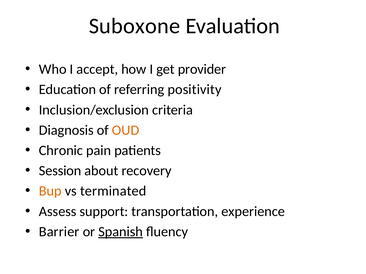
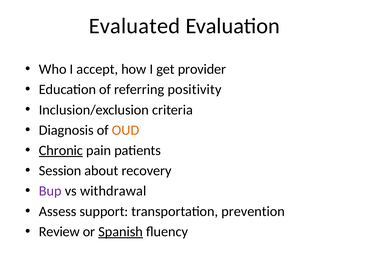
Suboxone: Suboxone -> Evaluated (134, 26)
Chronic underline: none -> present (61, 151)
Bup colour: orange -> purple (50, 191)
terminated: terminated -> withdrawal (113, 191)
experience: experience -> prevention (253, 212)
Barrier: Barrier -> Review (59, 232)
